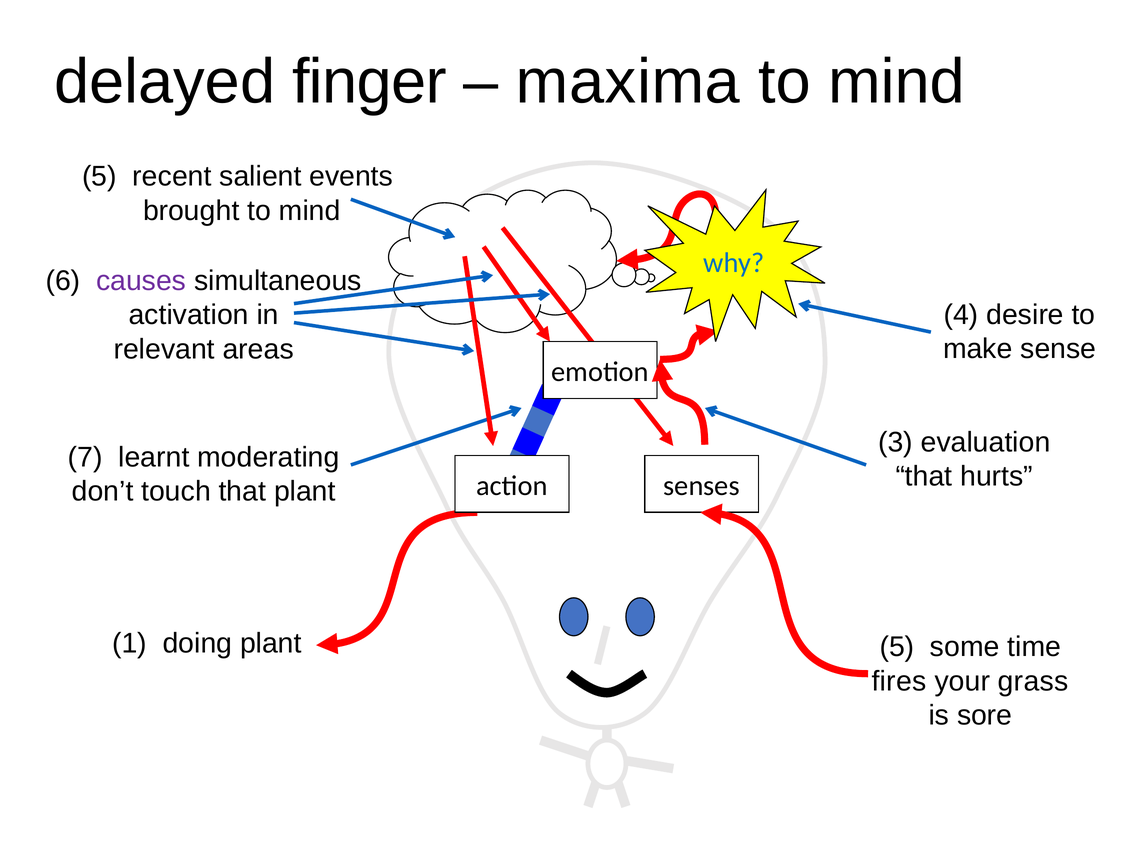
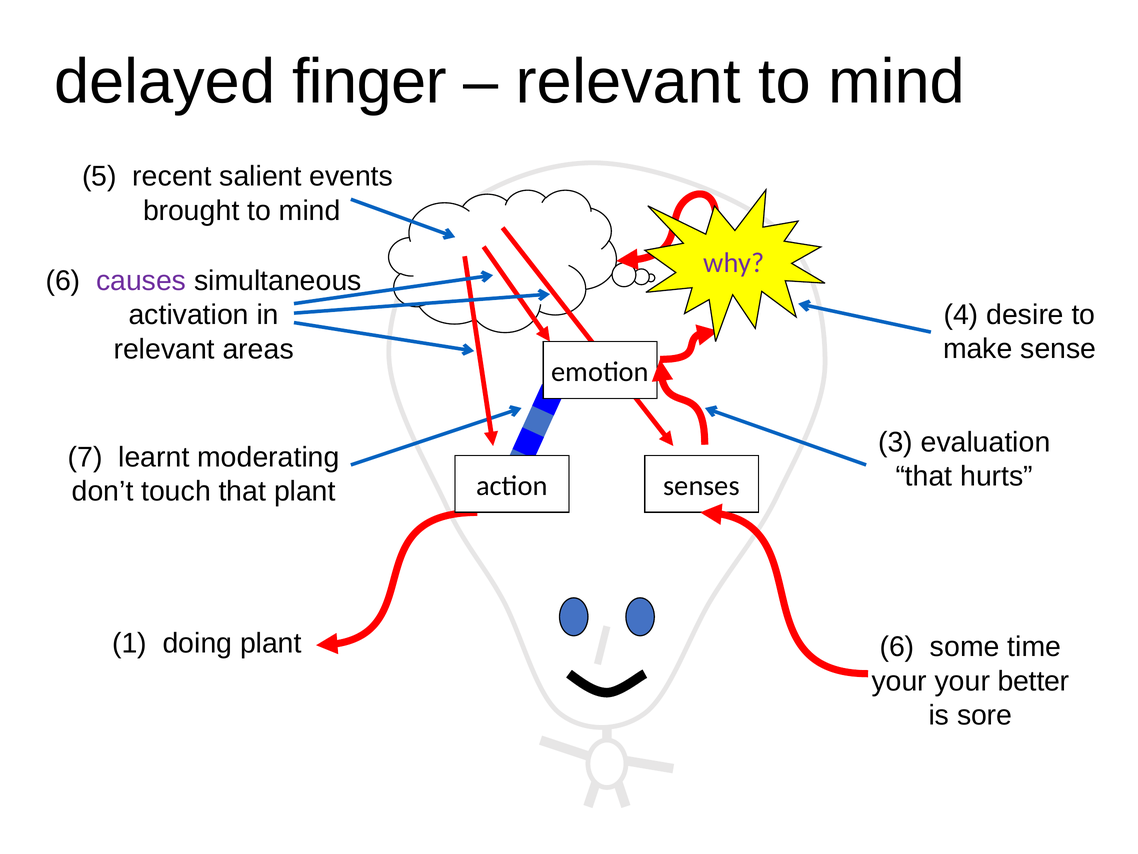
maxima: maxima -> relevant (628, 82)
why colour: blue -> purple (734, 263)
5: 5 -> 6 (897, 647)
fires: fires -> your (899, 681)
grass: grass -> better (1033, 681)
